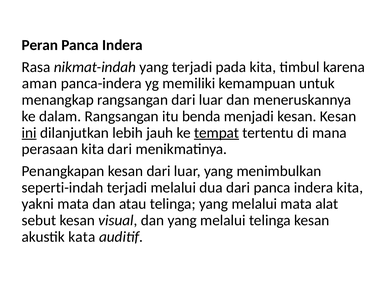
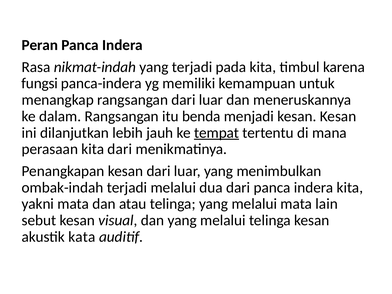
aman: aman -> fungsi (40, 83)
ini underline: present -> none (29, 133)
seperti-indah: seperti-indah -> ombak-indah (63, 187)
alat: alat -> lain (327, 204)
